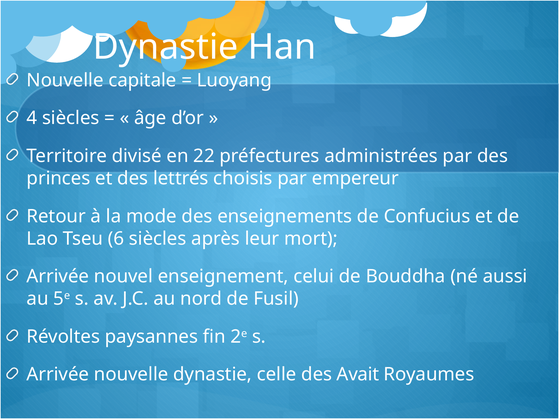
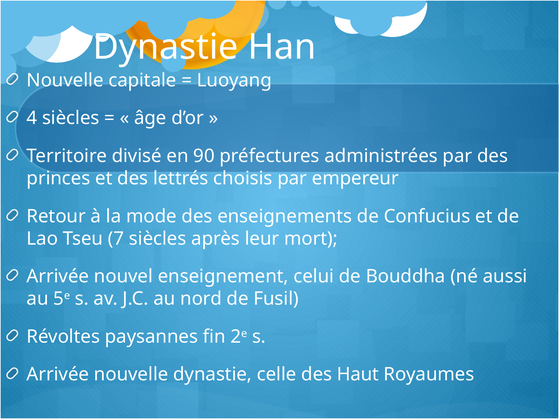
22: 22 -> 90 (204, 156)
6: 6 -> 7 (116, 239)
Avait: Avait -> Haut (358, 375)
